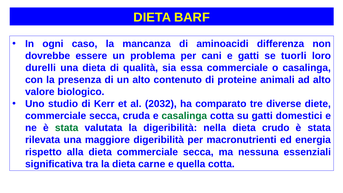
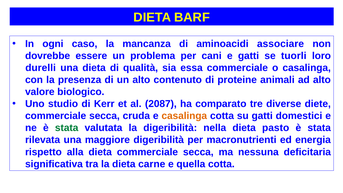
differenza: differenza -> associare (280, 44)
2032: 2032 -> 2087 (161, 104)
casalinga colour: green -> orange (184, 116)
crudo: crudo -> pasto (276, 128)
essenziali: essenziali -> deficitaria (307, 152)
